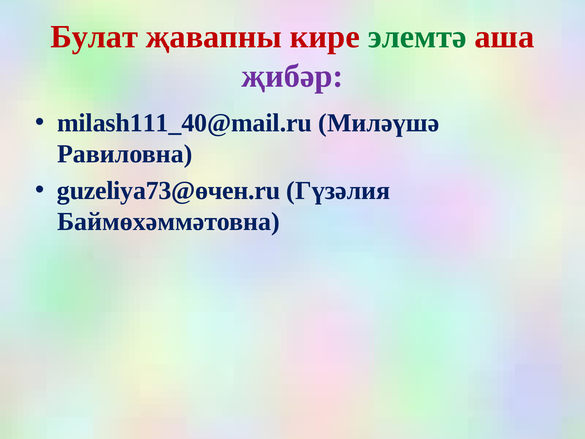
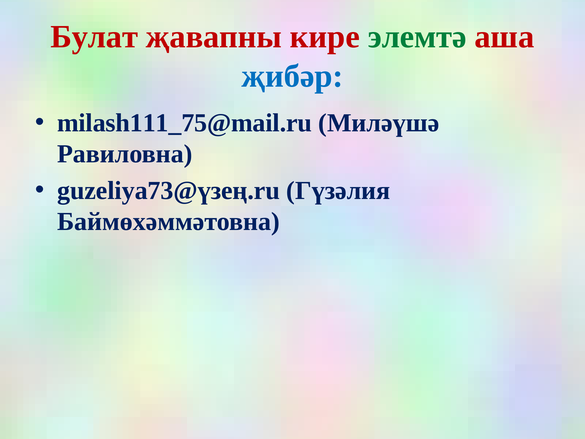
җибәр colour: purple -> blue (292, 76)
milash111_40@mail.ru: milash111_40@mail.ru -> milash111_75@mail.ru (184, 123)
guzeliya73@өчен.ru: guzeliya73@өчен.ru -> guzeliya73@үзең.ru (168, 190)
